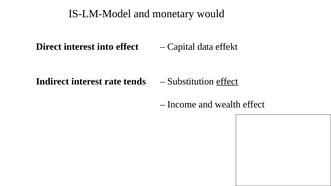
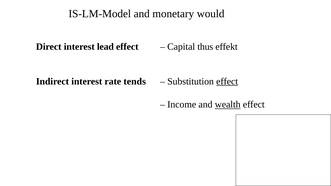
into: into -> lead (105, 47)
data: data -> thus (205, 47)
wealth underline: none -> present (228, 105)
